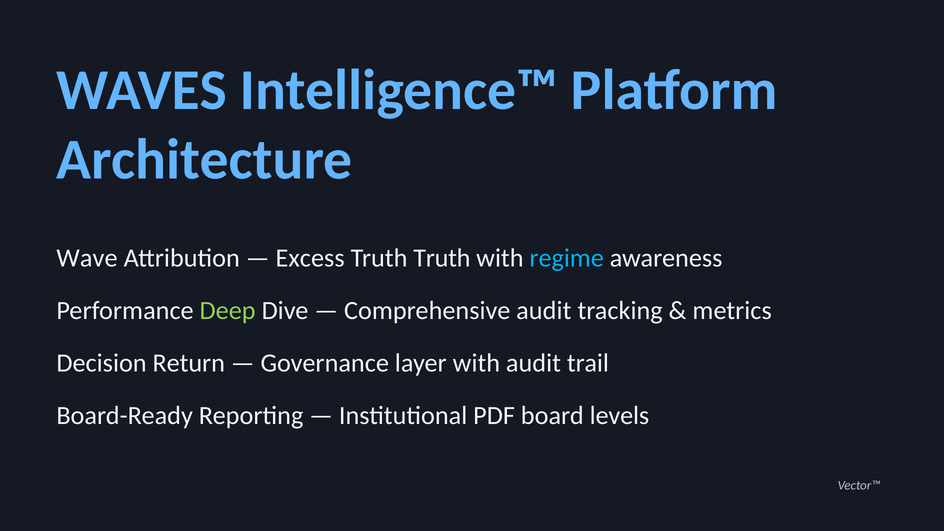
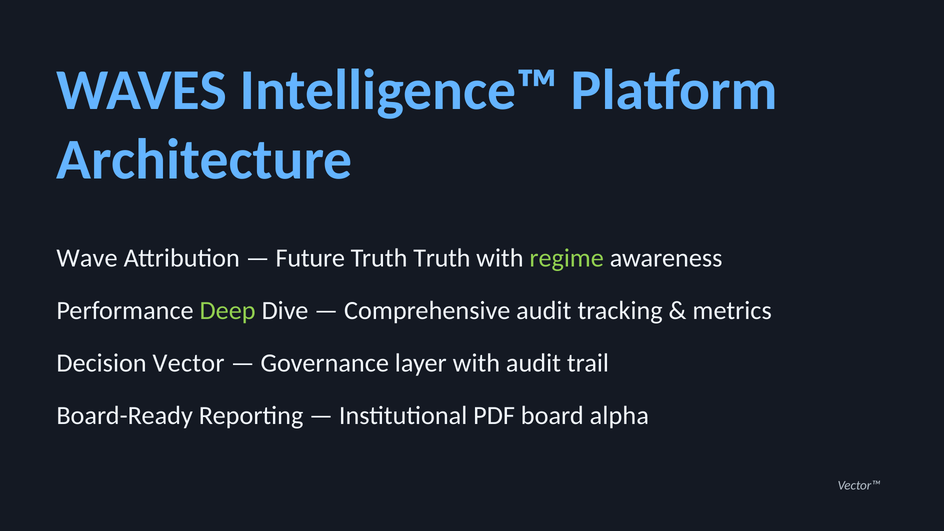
Excess: Excess -> Future (310, 258)
regime colour: light blue -> light green (567, 258)
Return: Return -> Vector (189, 363)
levels: levels -> alpha (619, 416)
